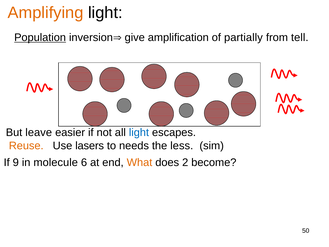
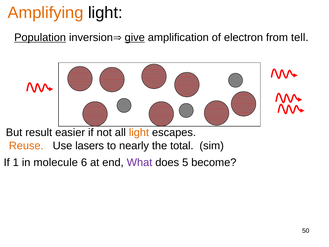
give underline: none -> present (135, 37)
partially: partially -> electron (243, 37)
leave: leave -> result (39, 132)
light colour: blue -> orange (139, 132)
needs: needs -> nearly (134, 145)
less: less -> total (182, 145)
9: 9 -> 1 (16, 162)
What colour: orange -> purple (139, 162)
2: 2 -> 5 (185, 162)
